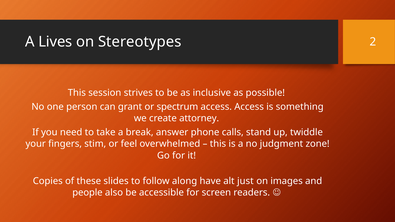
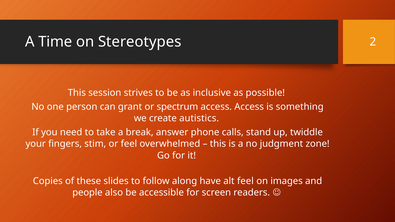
Lives: Lives -> Time (55, 42)
attorney: attorney -> autistics (199, 118)
alt just: just -> feel (245, 181)
